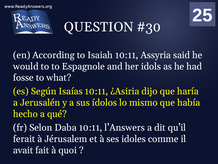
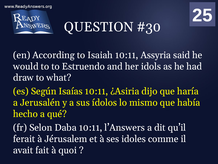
Espagnole: Espagnole -> Estruendo (83, 66)
fosse: fosse -> draw (23, 77)
